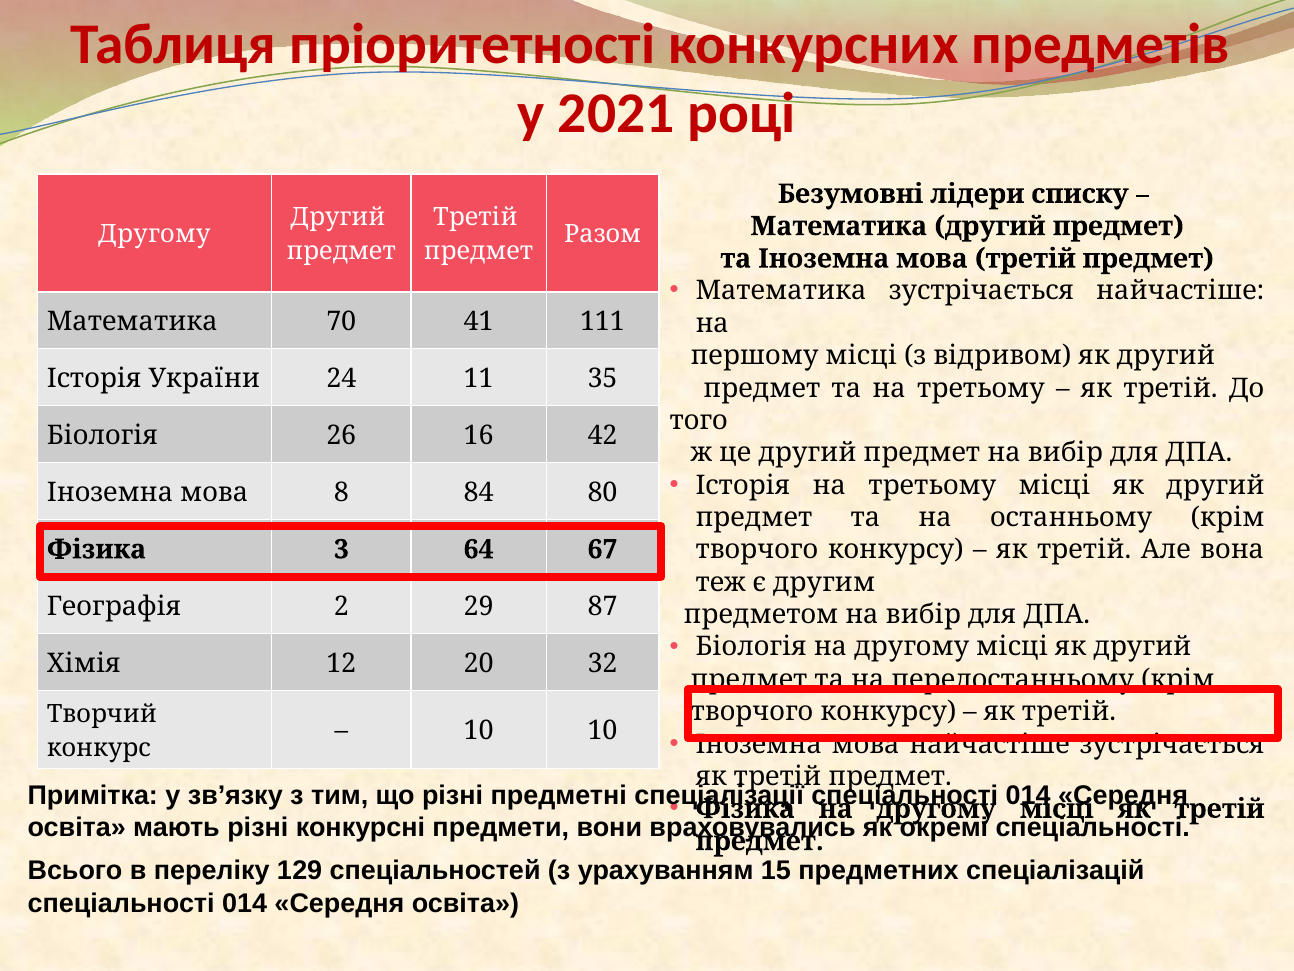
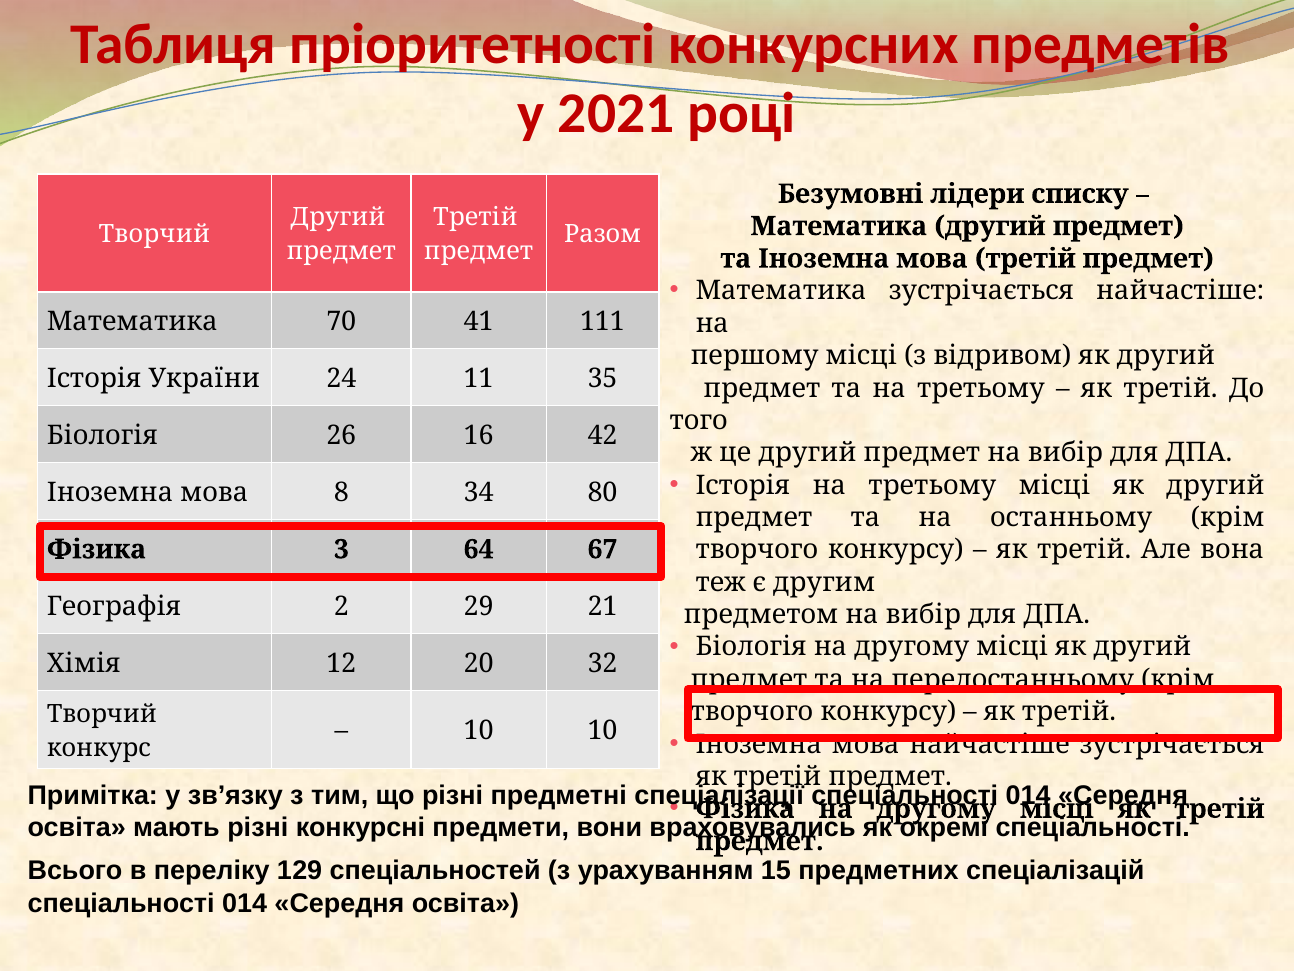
Другому: Другому -> Творчий (154, 234)
84: 84 -> 34 (479, 492)
87: 87 -> 21 (603, 606)
